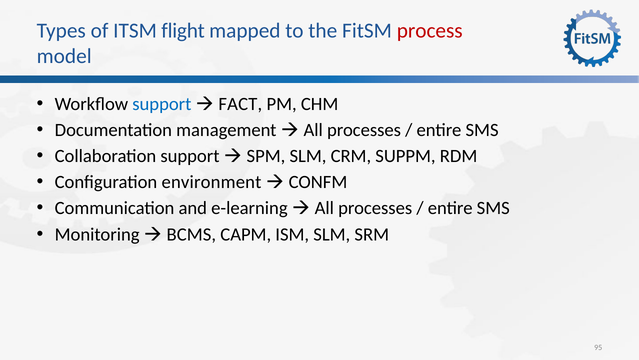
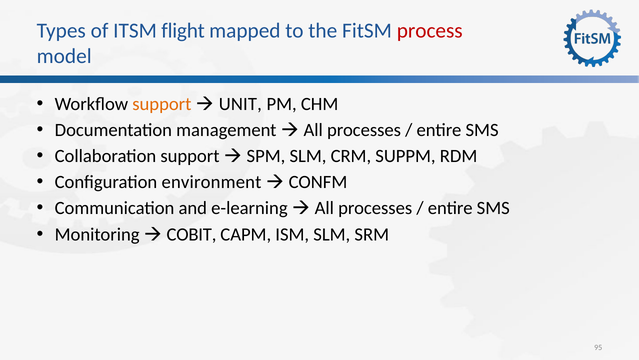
support colour: blue -> orange (162, 104)
FACT: FACT -> UNIT (240, 104)
BCMS: BCMS -> COBIT (191, 234)
